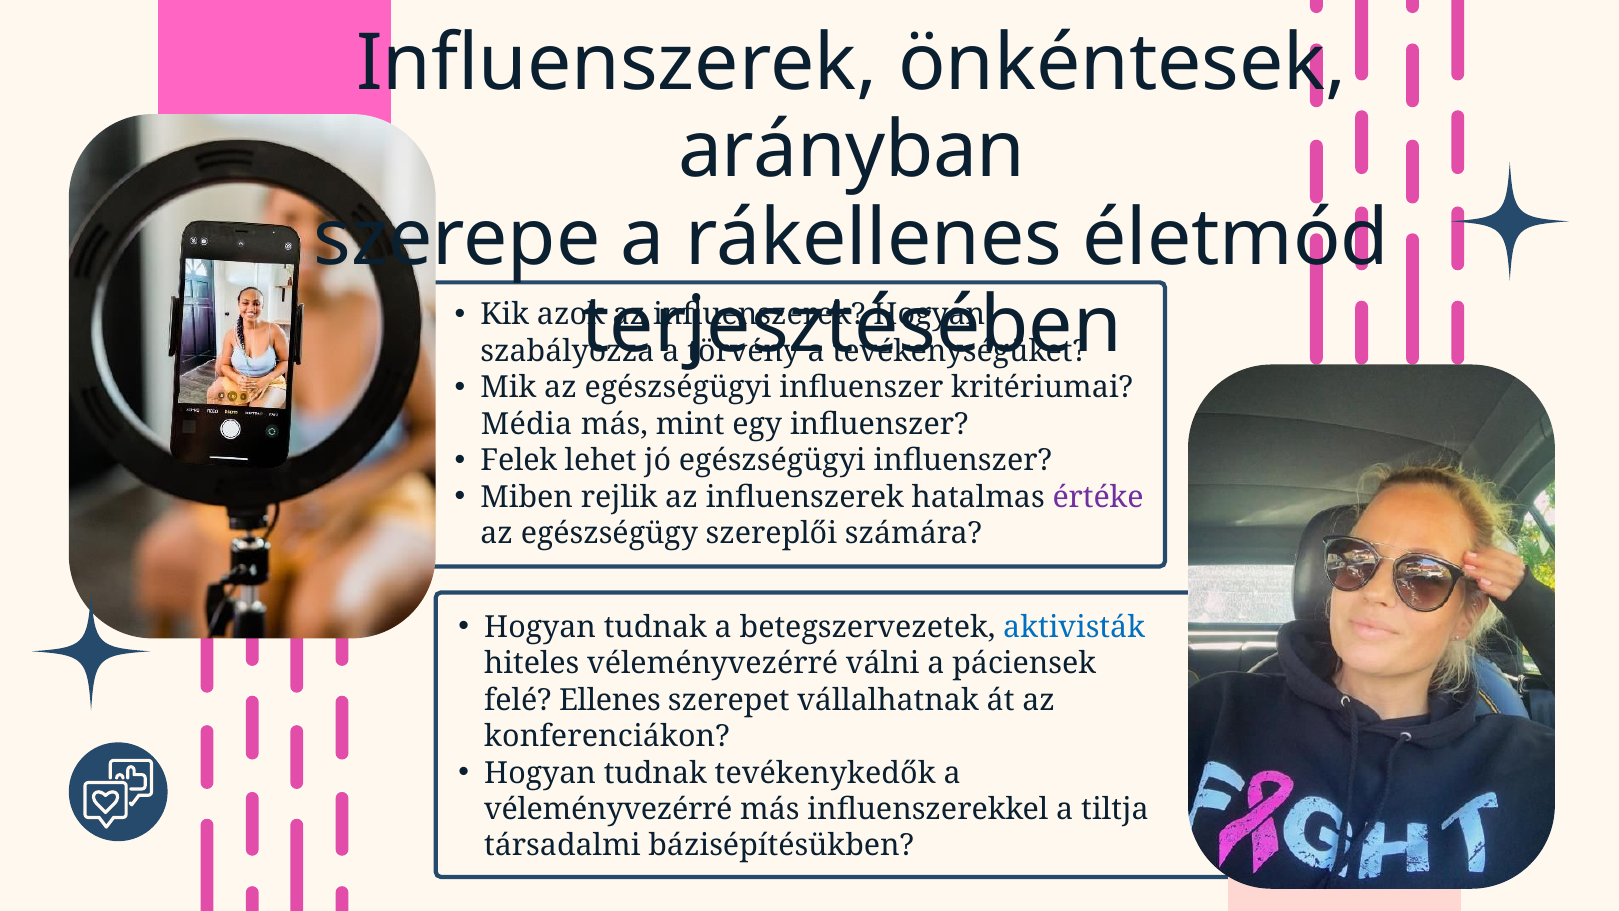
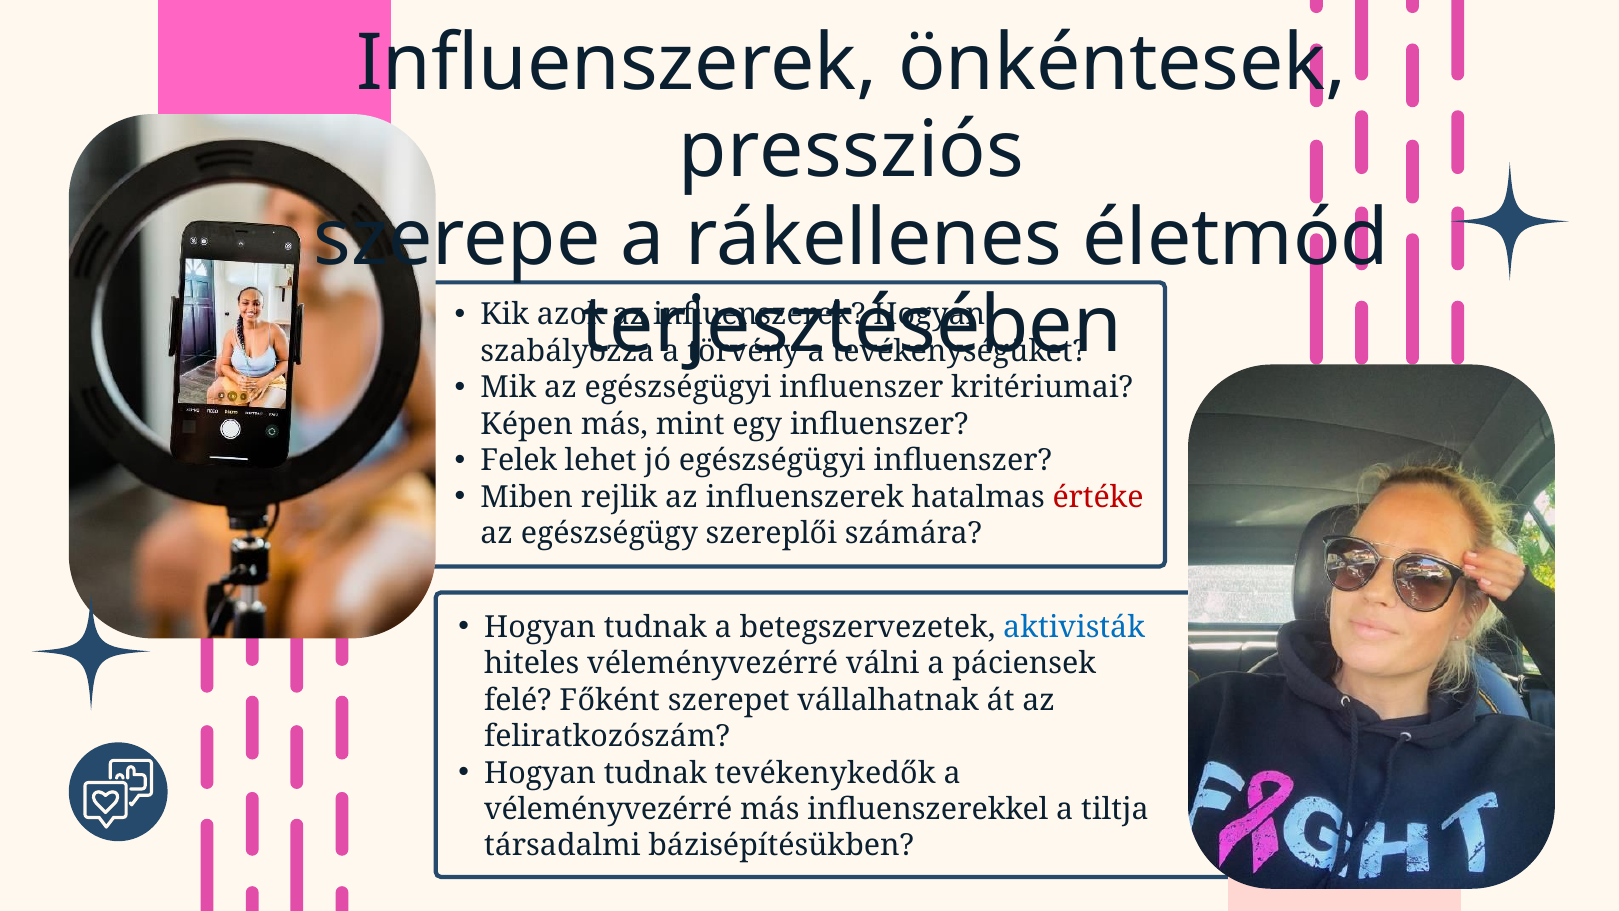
arányban: arányban -> pressziós (851, 151)
Média: Média -> Képen (527, 424)
értéke colour: purple -> red (1098, 497)
Ellenes: Ellenes -> Főként (610, 700)
konferenciákon: konferenciákon -> feliratkozószám (607, 736)
